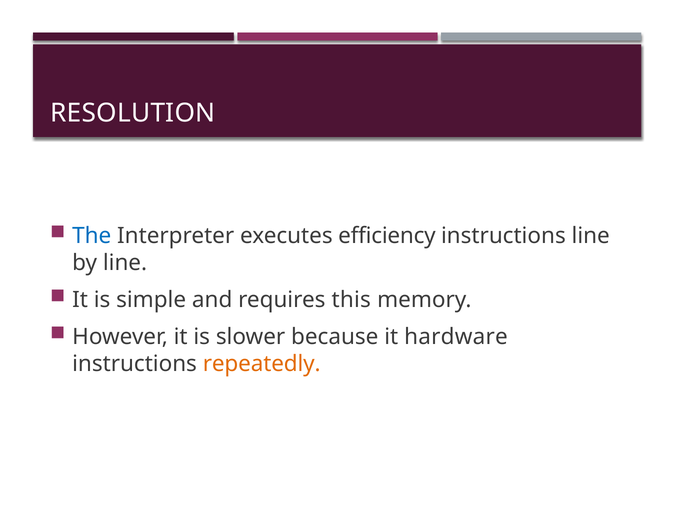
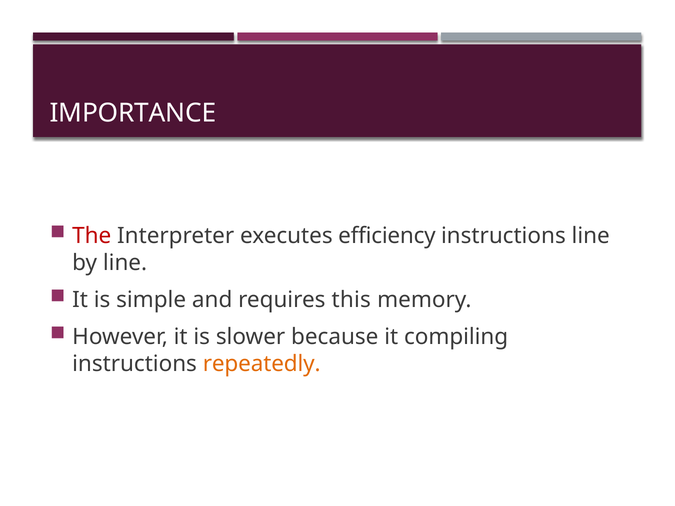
RESOLUTION: RESOLUTION -> IMPORTANCE (133, 113)
The colour: blue -> red (92, 236)
hardware: hardware -> compiling (456, 337)
